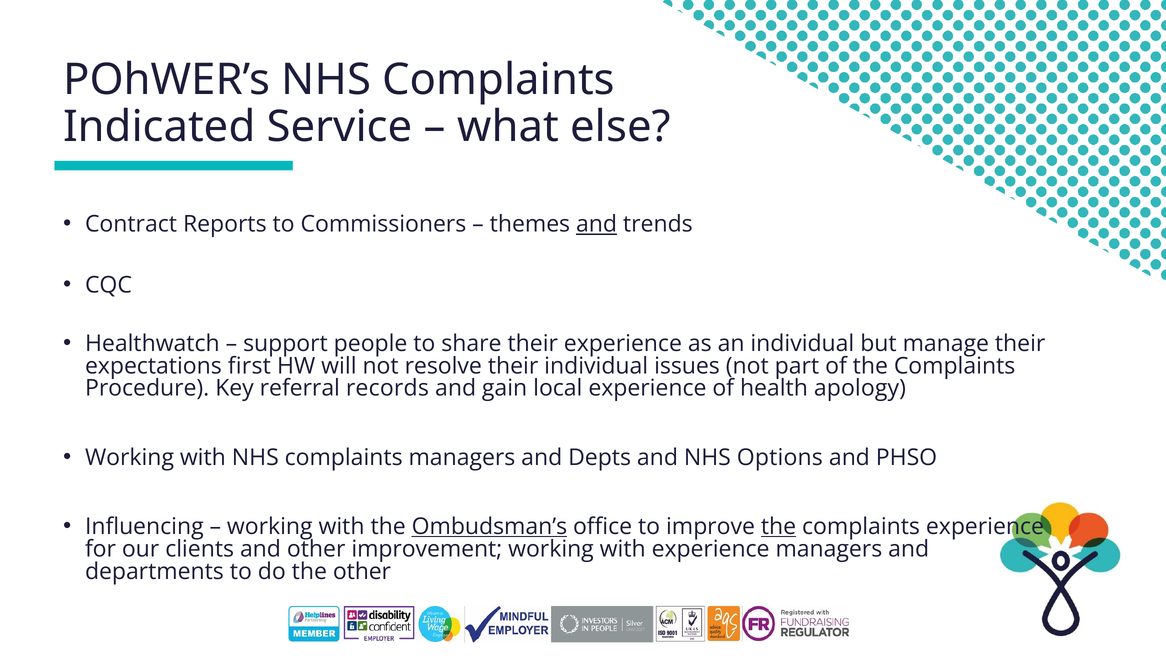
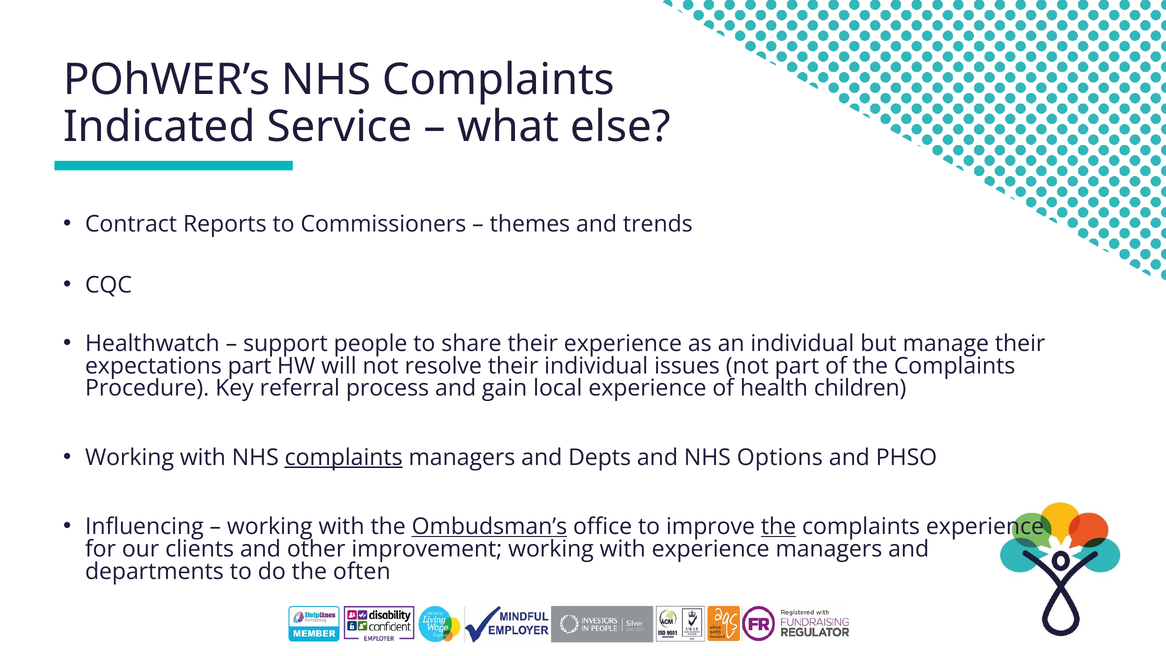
and underline: present -> none (597, 224)
expectations first: first -> part (250, 366)
records: records -> process (387, 388)
apology: apology -> children (860, 388)
complaints underline: none -> present (344, 457)
the other: other -> often (362, 571)
